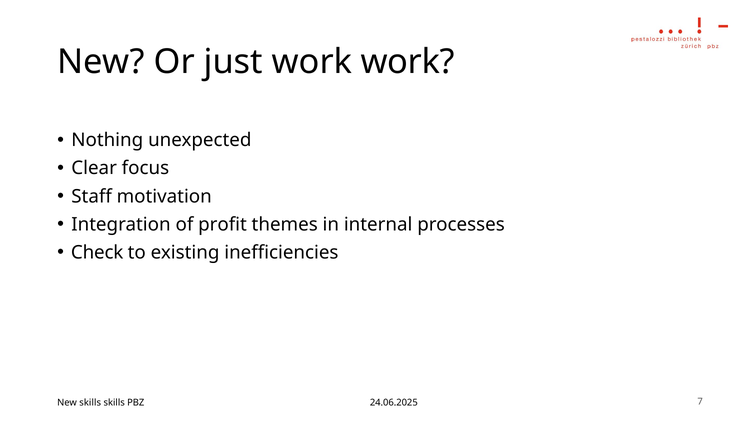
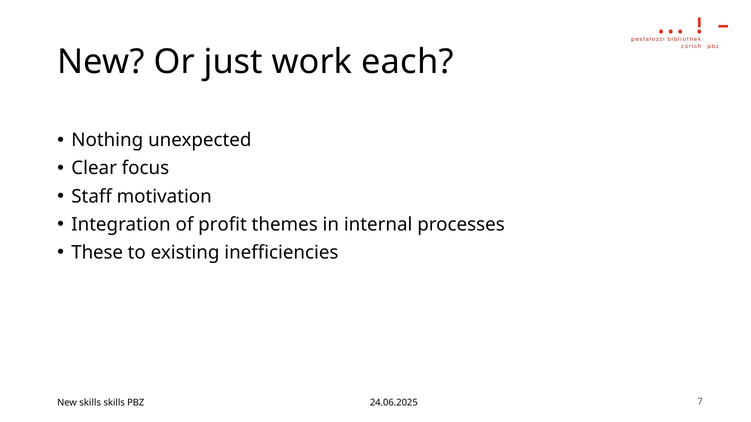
work work: work -> each (407, 62)
Check: Check -> These (97, 253)
